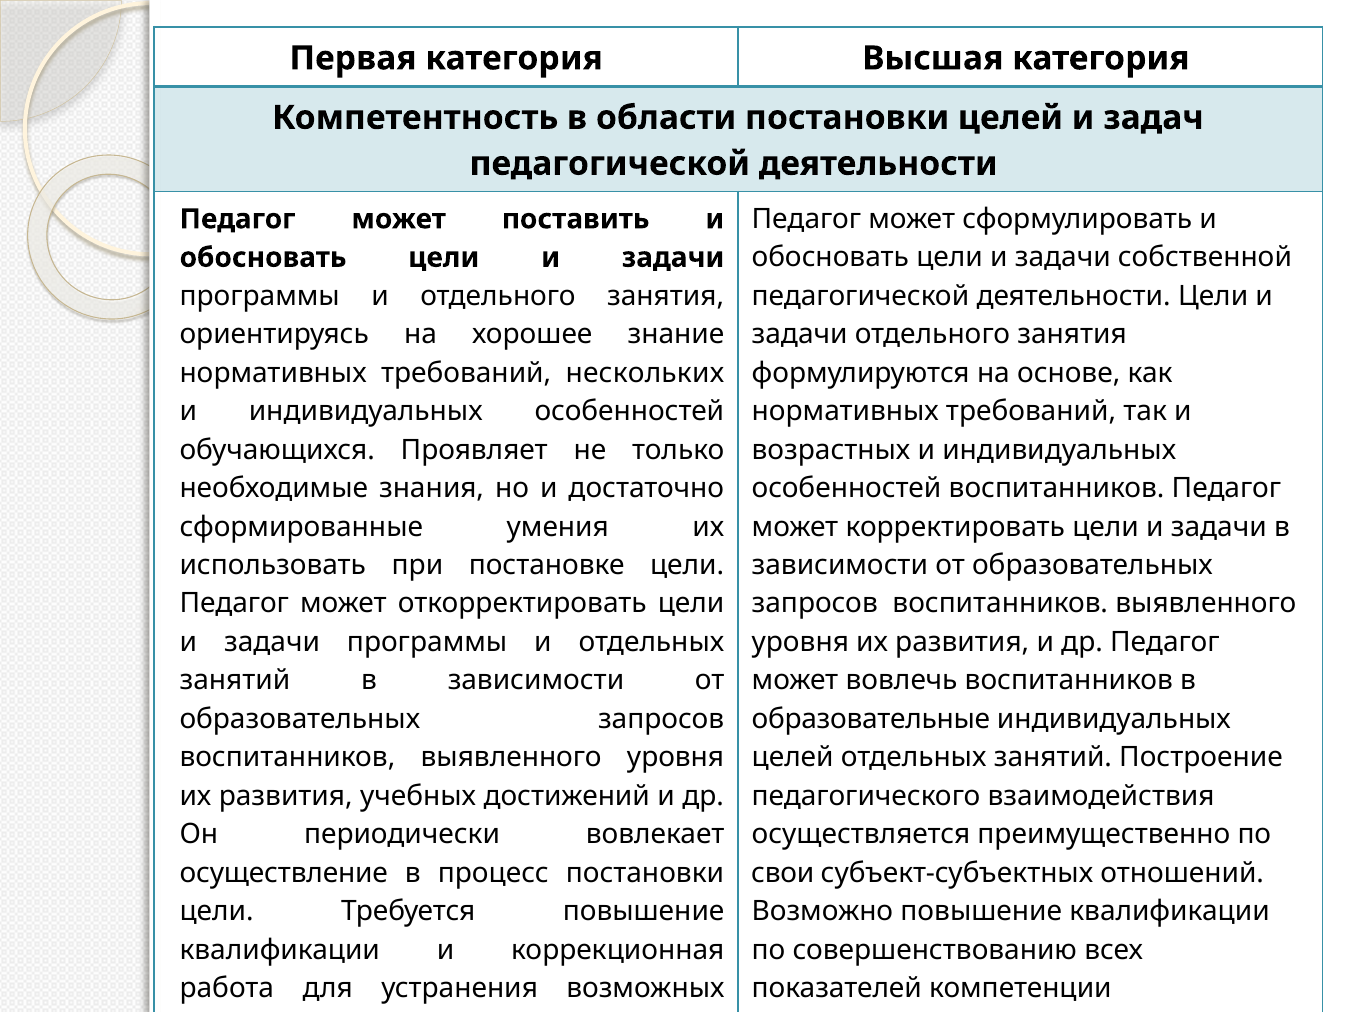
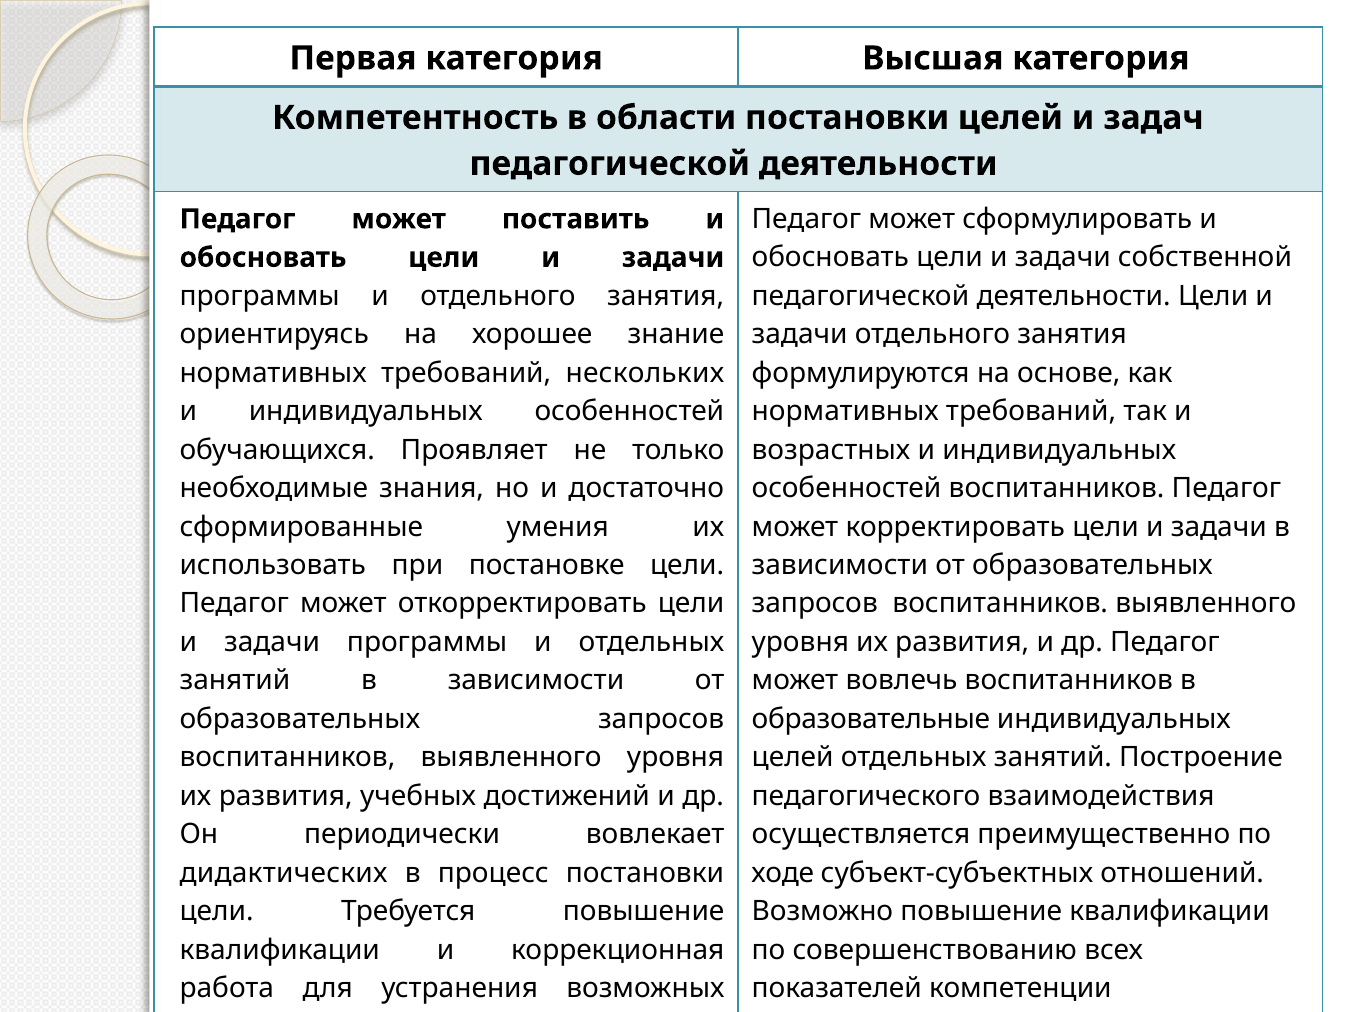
осуществление: осуществление -> дидактических (284, 873)
свои: свои -> ходе (783, 873)
